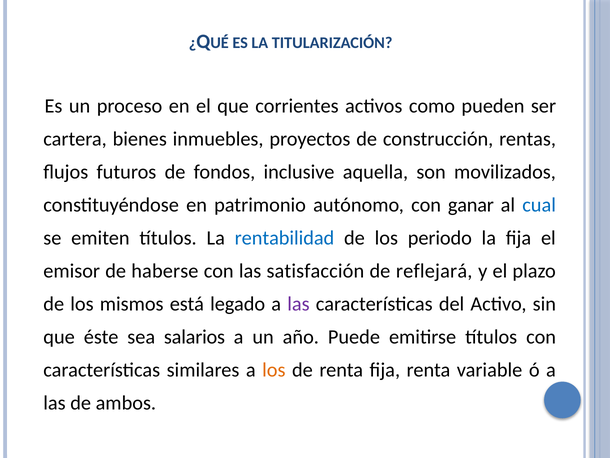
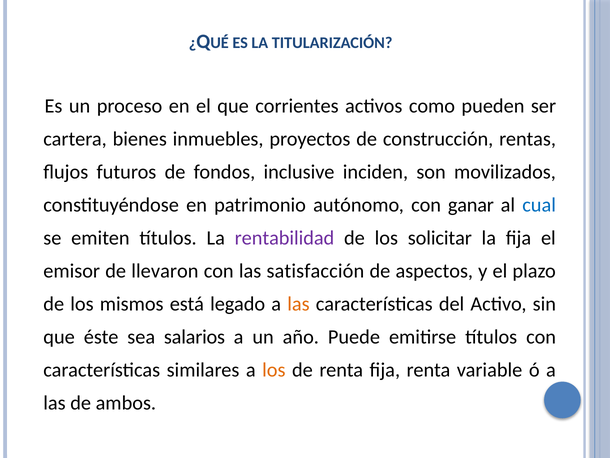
aquella: aquella -> inciden (375, 172)
rentabilidad colour: blue -> purple (284, 238)
periodo: periodo -> solicitar (440, 238)
haberse: haberse -> llevaron (165, 271)
reflejará: reflejará -> aspectos (434, 271)
las colour: purple -> orange (298, 304)
